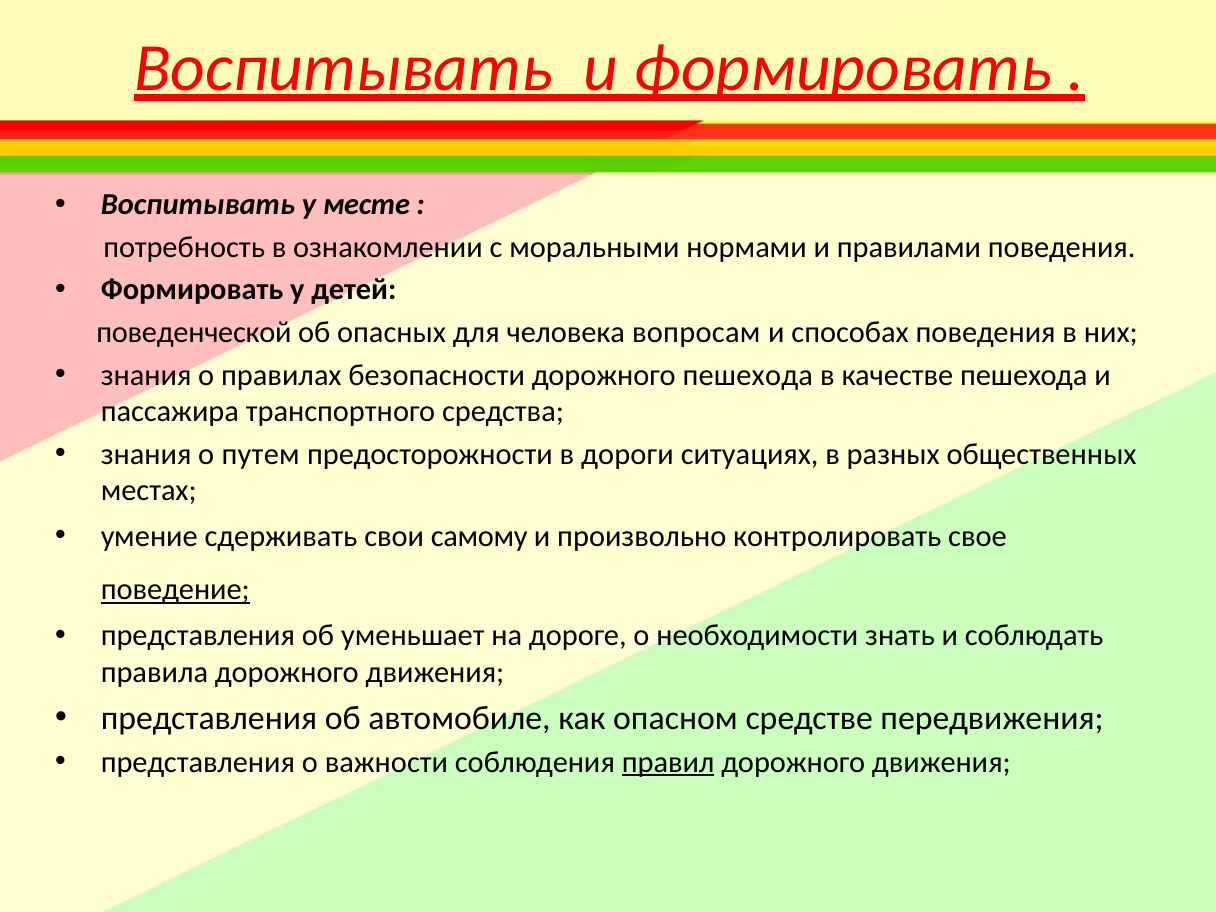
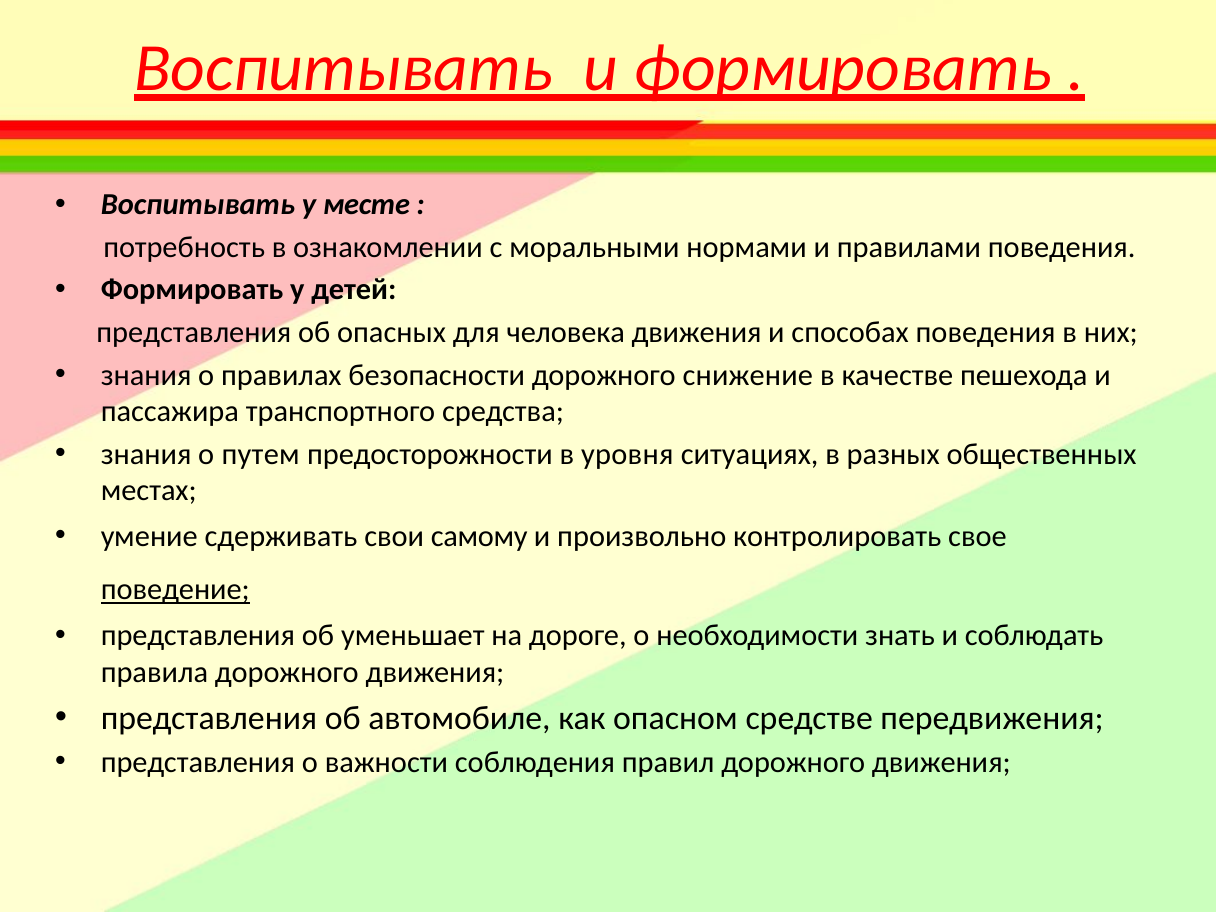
поведенческой: поведенческой -> представления (194, 333)
человека вопросам: вопросам -> движения (696, 333)
дорожного пешехода: пешехода -> снижение (748, 375)
дороги: дороги -> уровня (627, 454)
правил underline: present -> none (668, 762)
